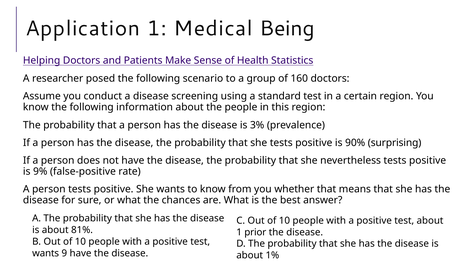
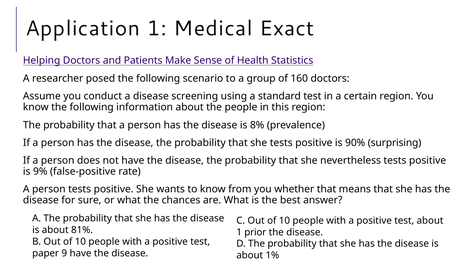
Being: Being -> Exact (287, 28)
3%: 3% -> 8% (257, 125)
wants: wants -> paper (46, 254)
